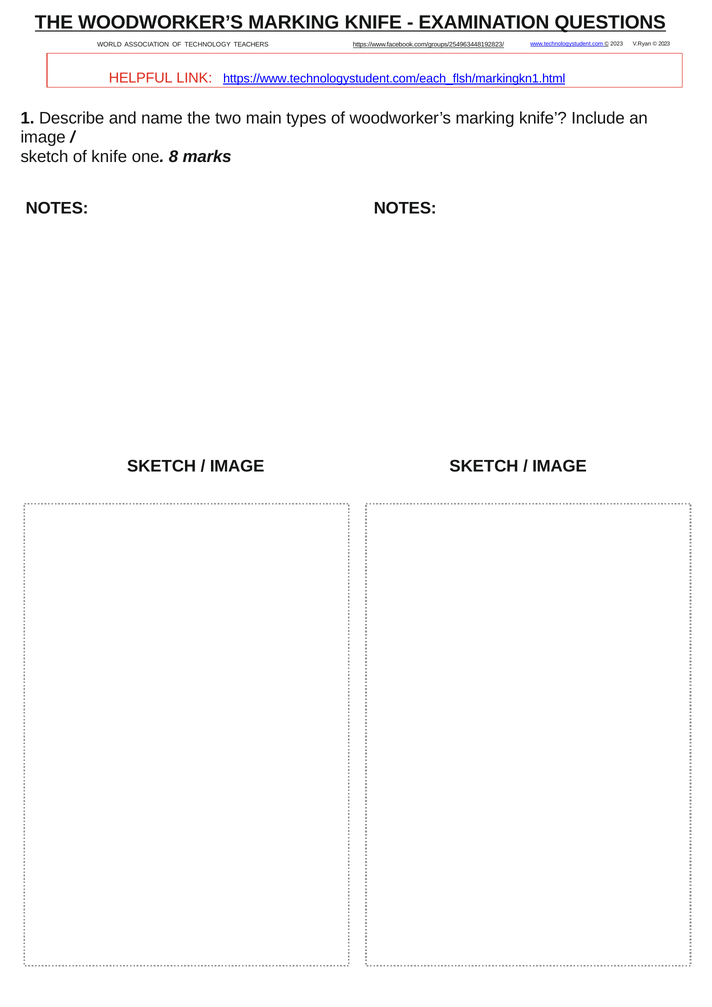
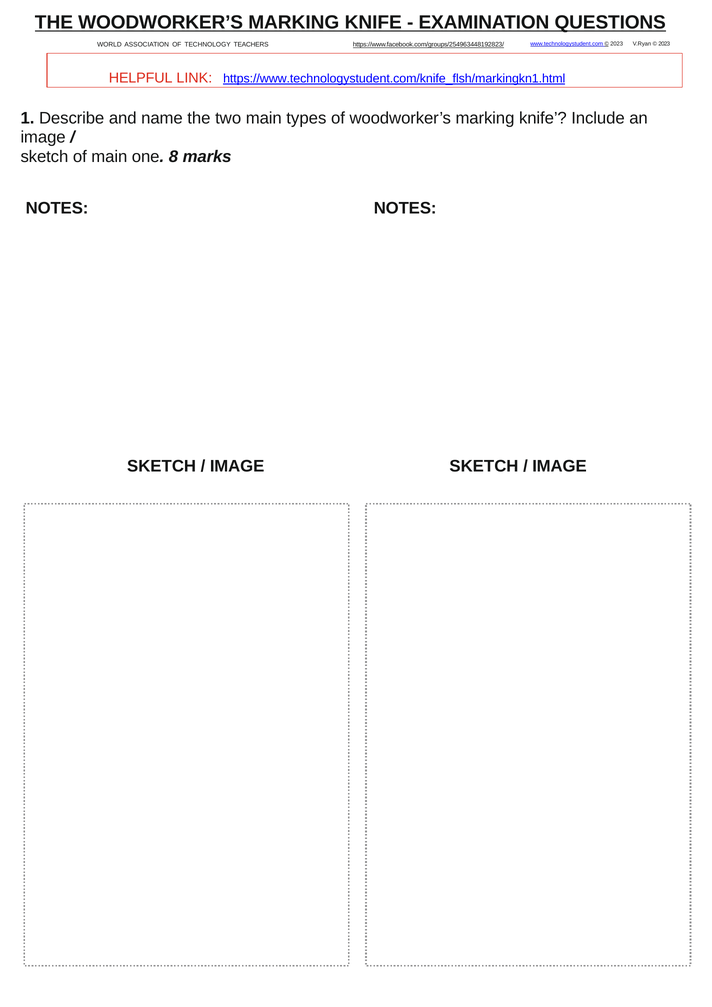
https://www.technologystudent.com/each_ﬂsh/markingkn1.html: https://www.technologystudent.com/each_ﬂsh/markingkn1.html -> https://www.technologystudent.com/knife_ﬂsh/markingkn1.html (394, 78)
of knife: knife -> main (109, 157)
